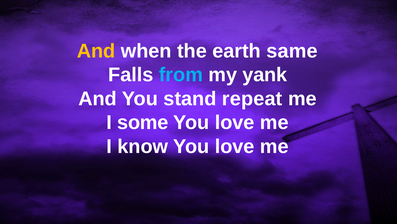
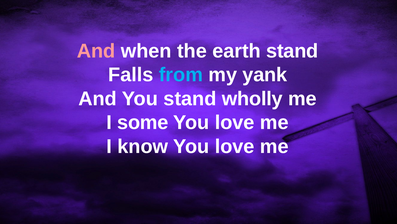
And colour: yellow -> pink (96, 51)
earth same: same -> stand (292, 51)
repeat: repeat -> wholly (252, 98)
